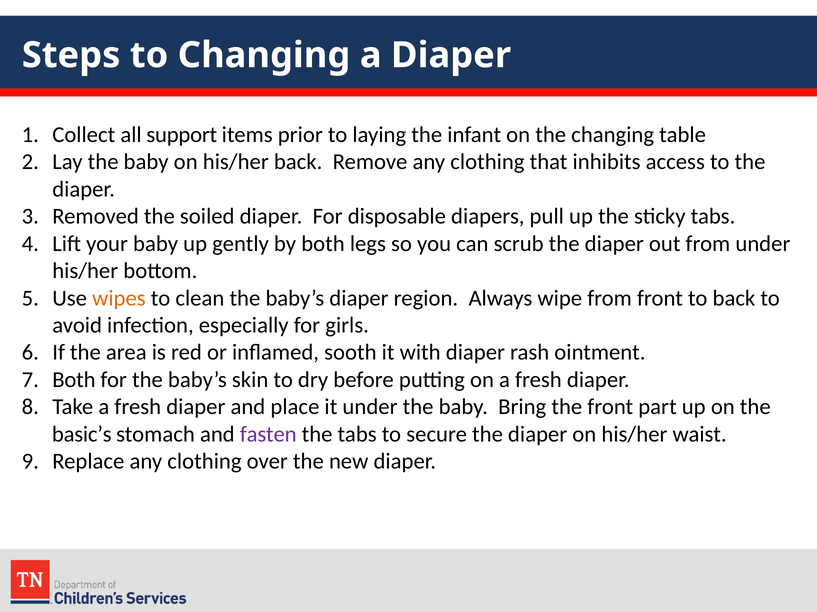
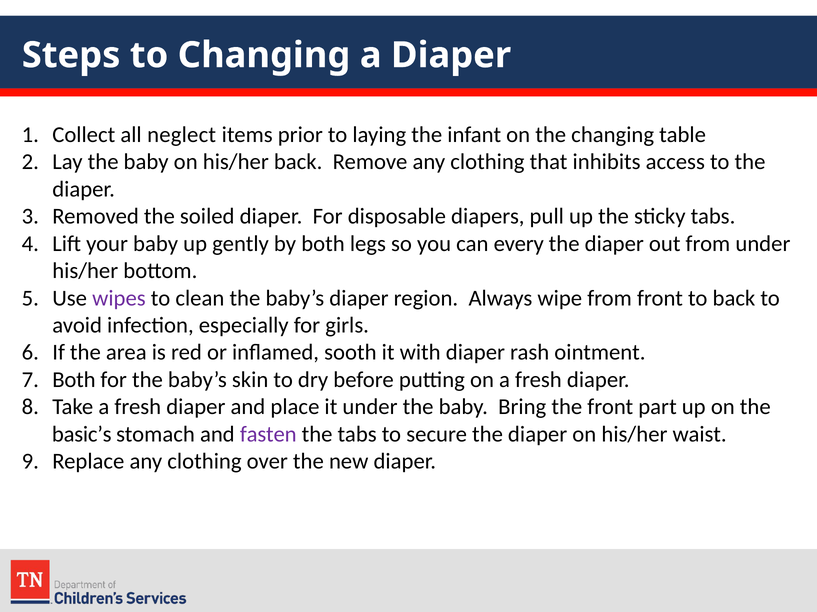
support: support -> neglect (182, 135)
scrub: scrub -> every (519, 244)
wipes colour: orange -> purple (119, 298)
